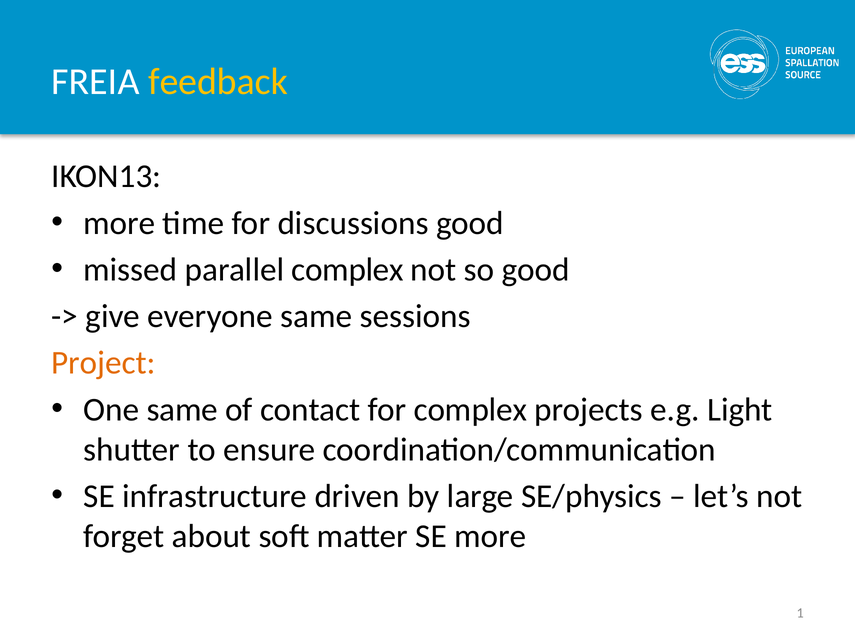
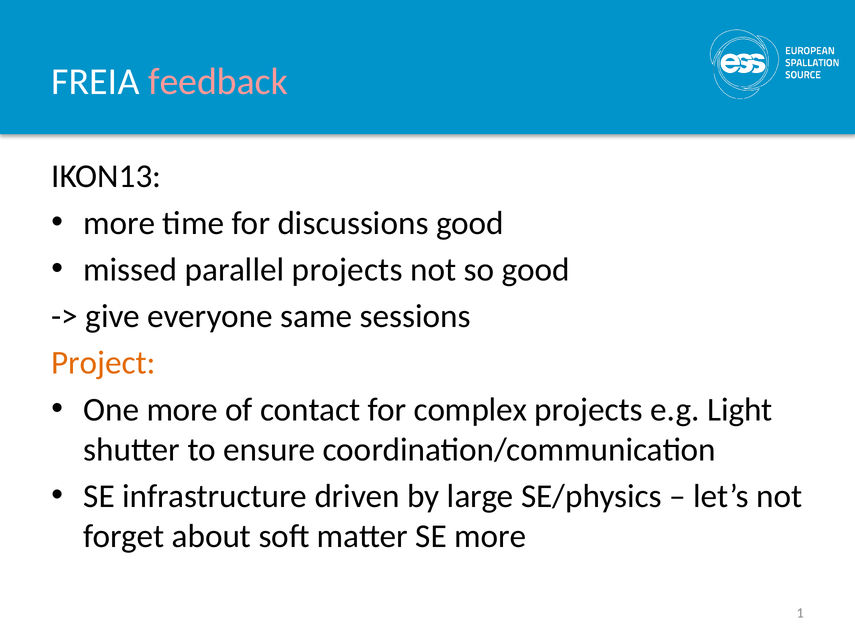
feedback colour: yellow -> pink (218, 82)
parallel complex: complex -> projects (347, 269)
One same: same -> more (182, 409)
